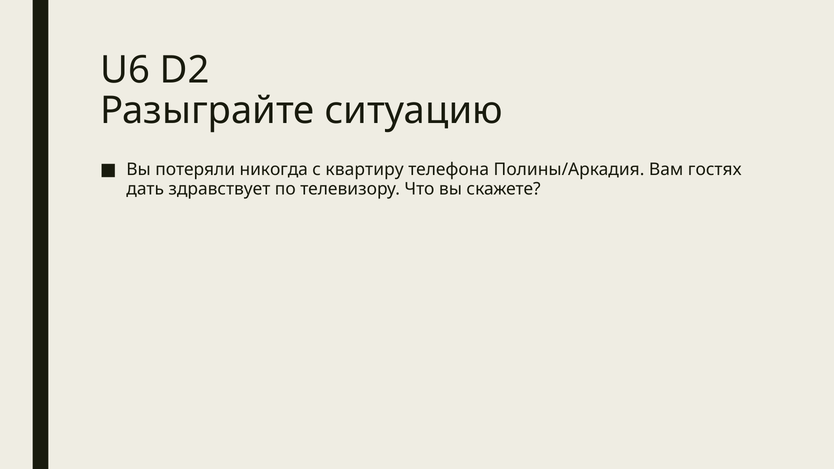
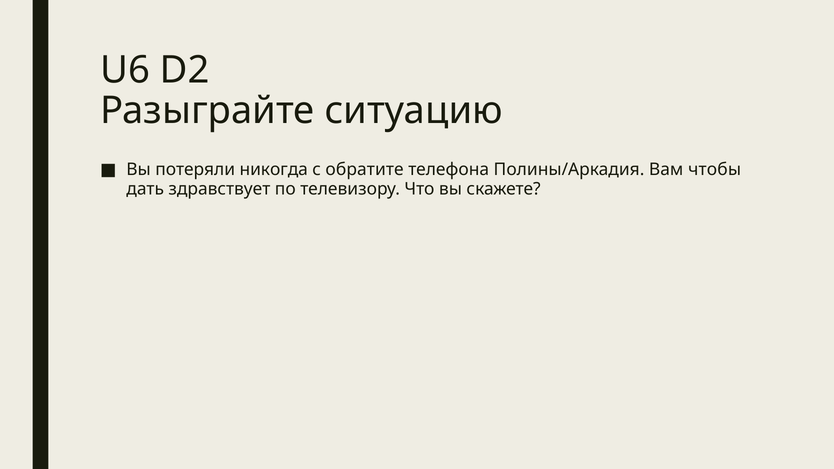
квартиру: квартиру -> обратите (365, 169)
гостях: гостях -> чтобы (715, 169)
